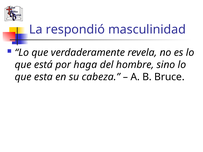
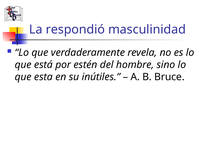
haga: haga -> estén (85, 65)
cabeza: cabeza -> inútiles (101, 77)
